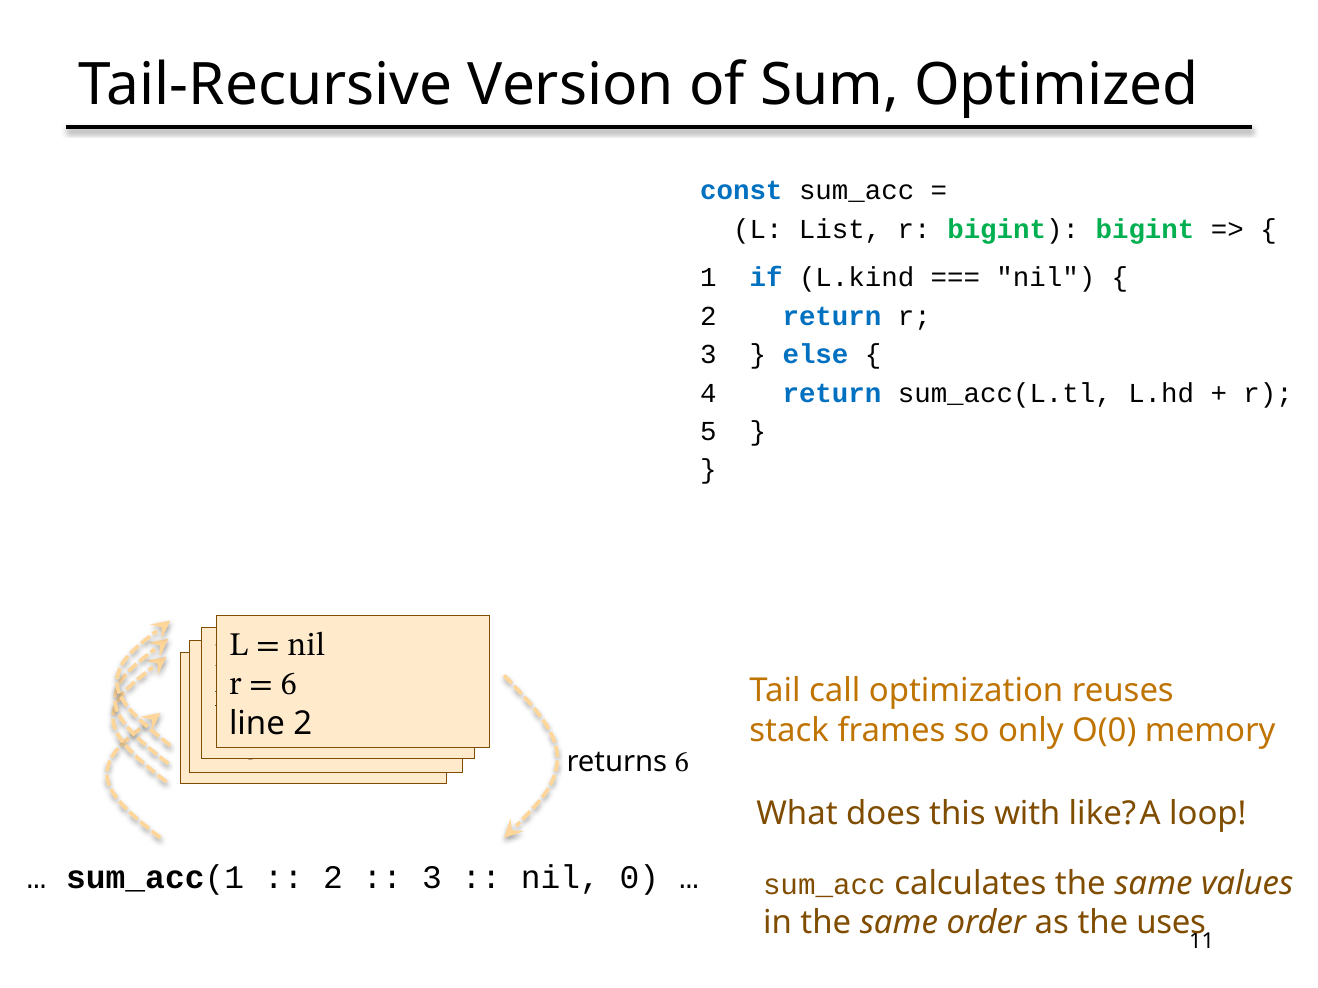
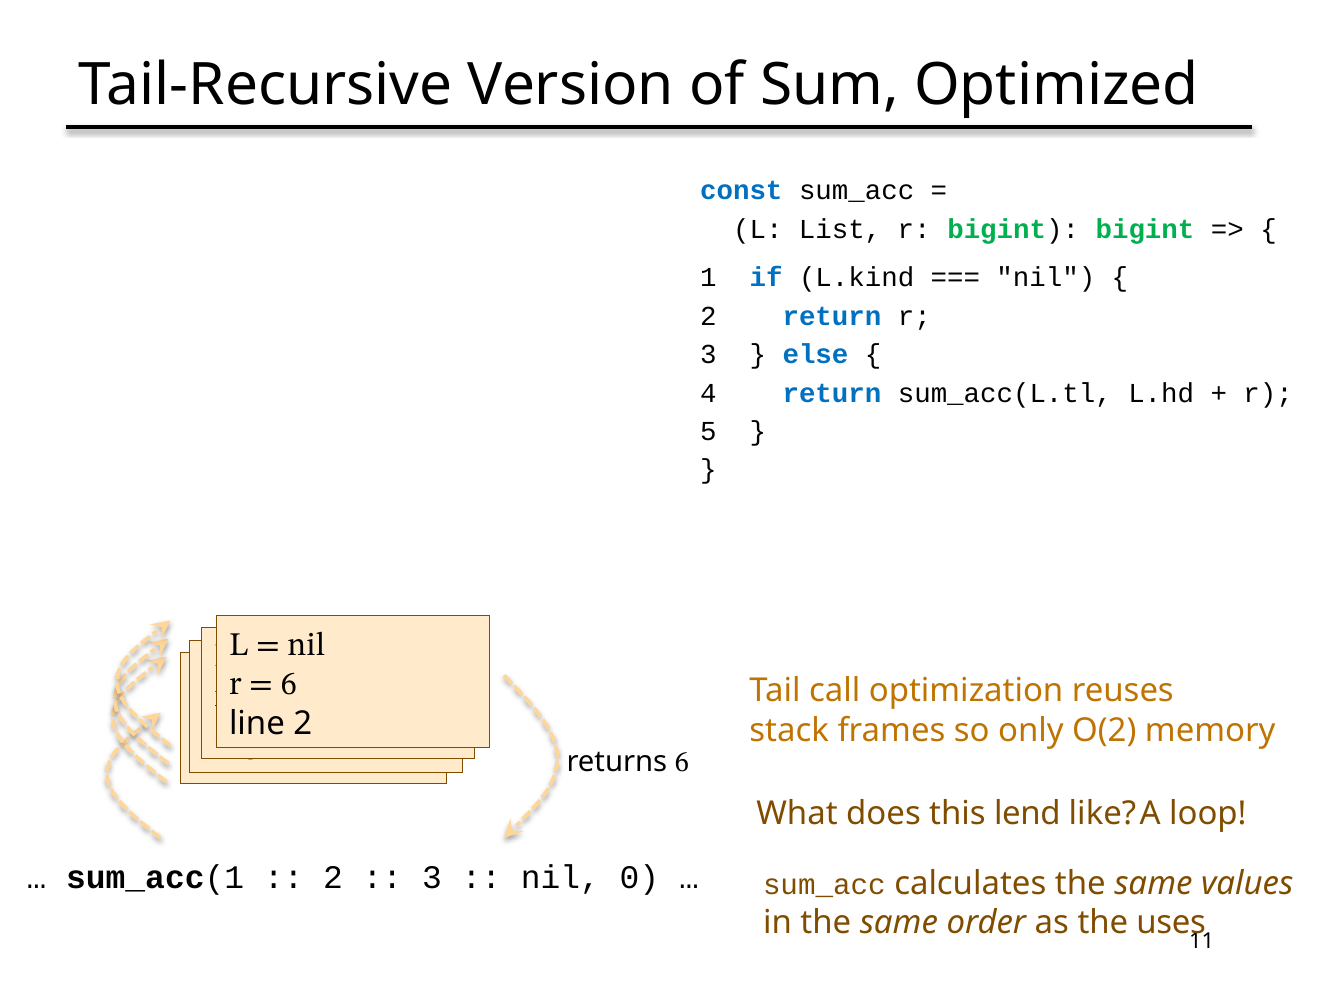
O(0: O(0 -> O(2 (1104, 731)
with: with -> lend (1027, 814)
